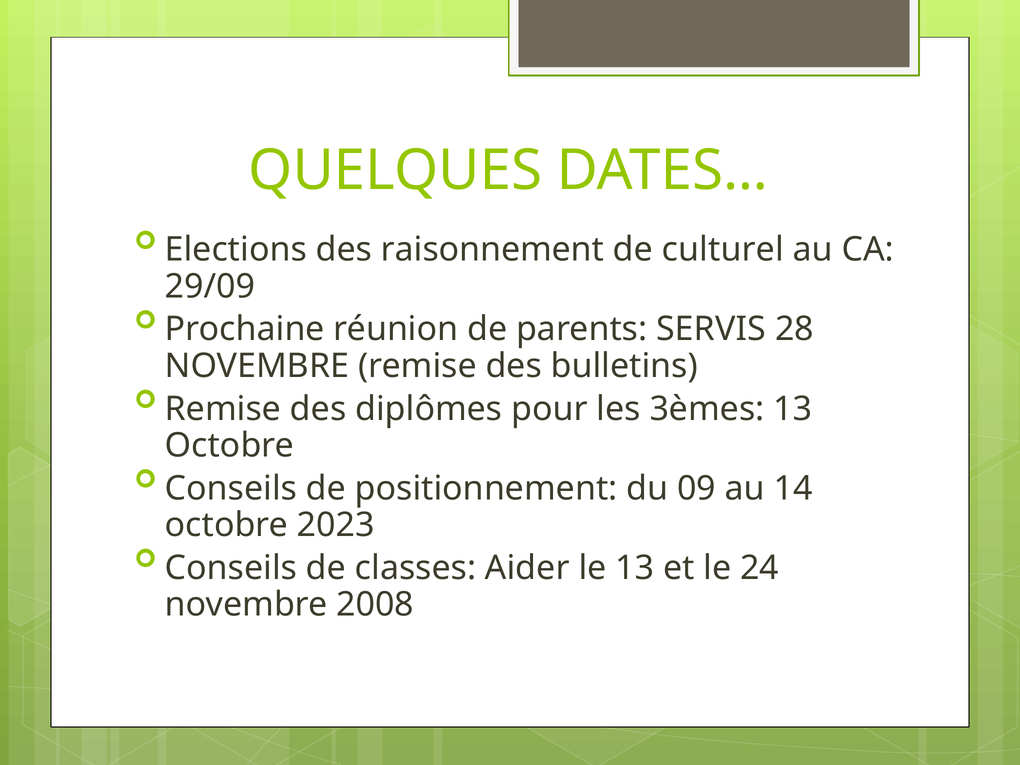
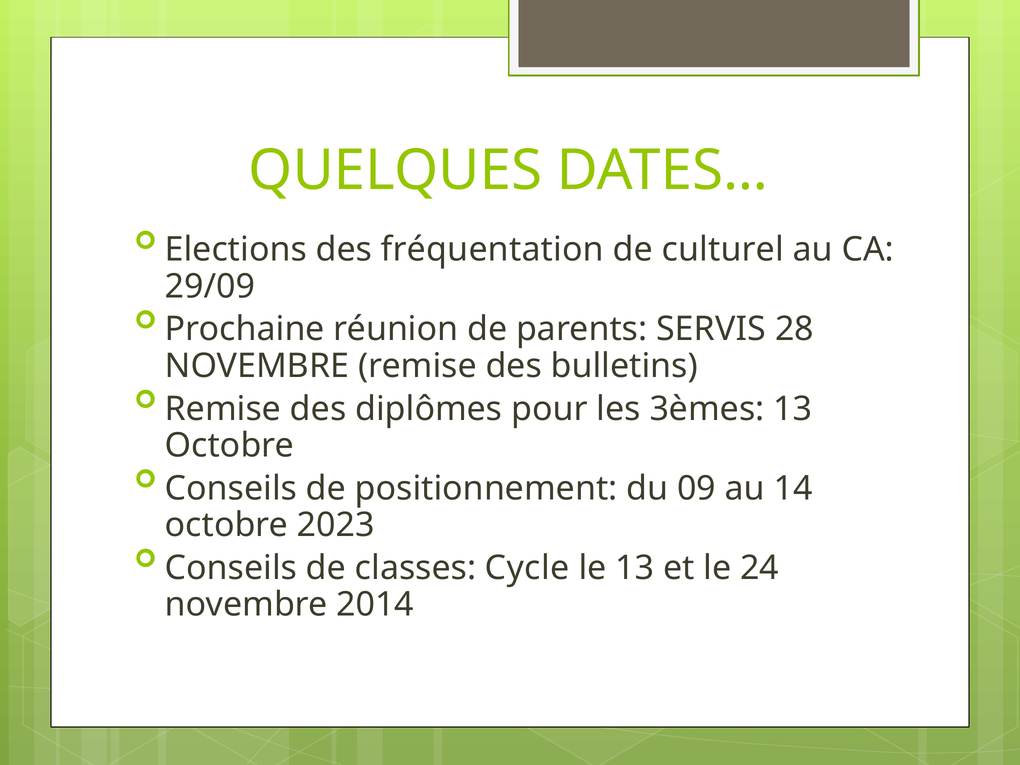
raisonnement: raisonnement -> fréquentation (492, 250)
Aider: Aider -> Cycle (527, 568)
2008: 2008 -> 2014 (375, 605)
